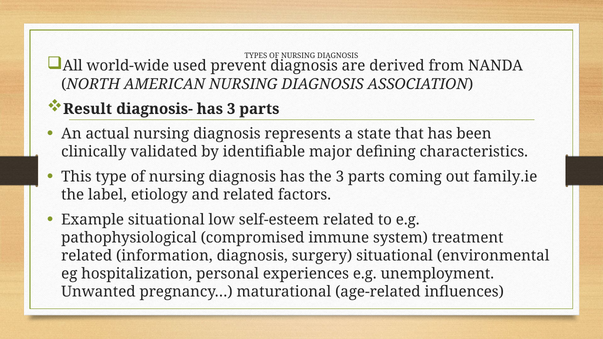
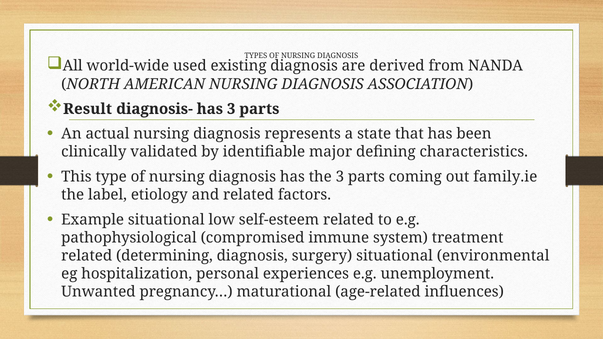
prevent: prevent -> existing (239, 66)
information: information -> determining (164, 256)
